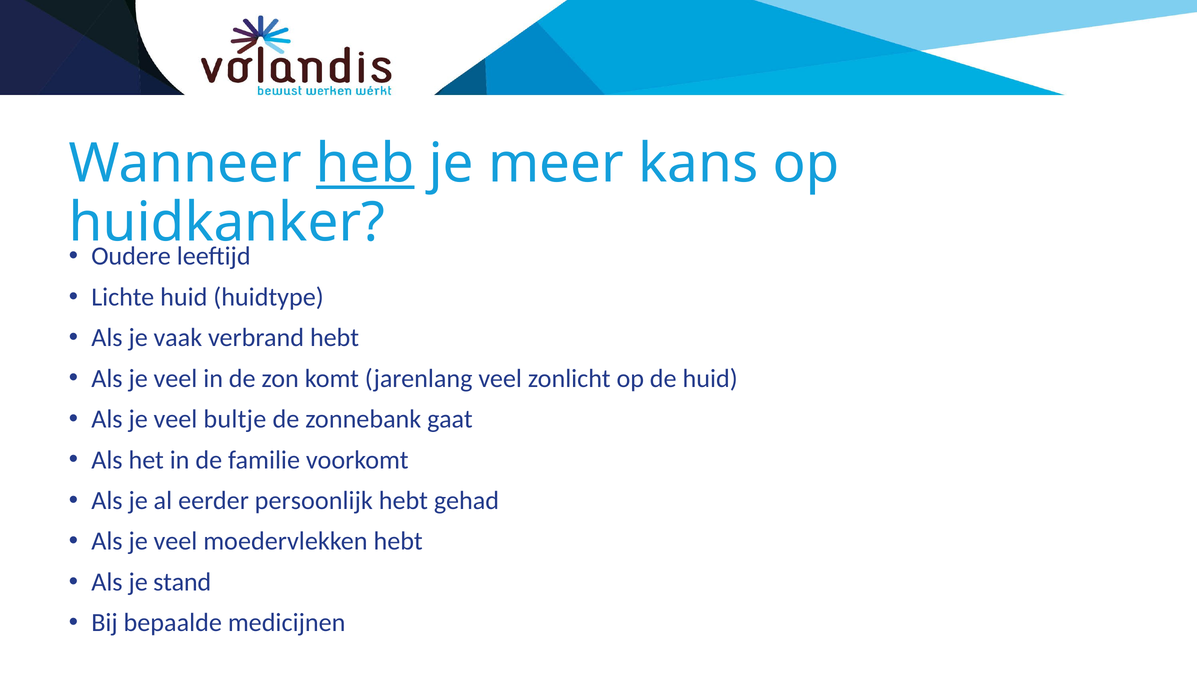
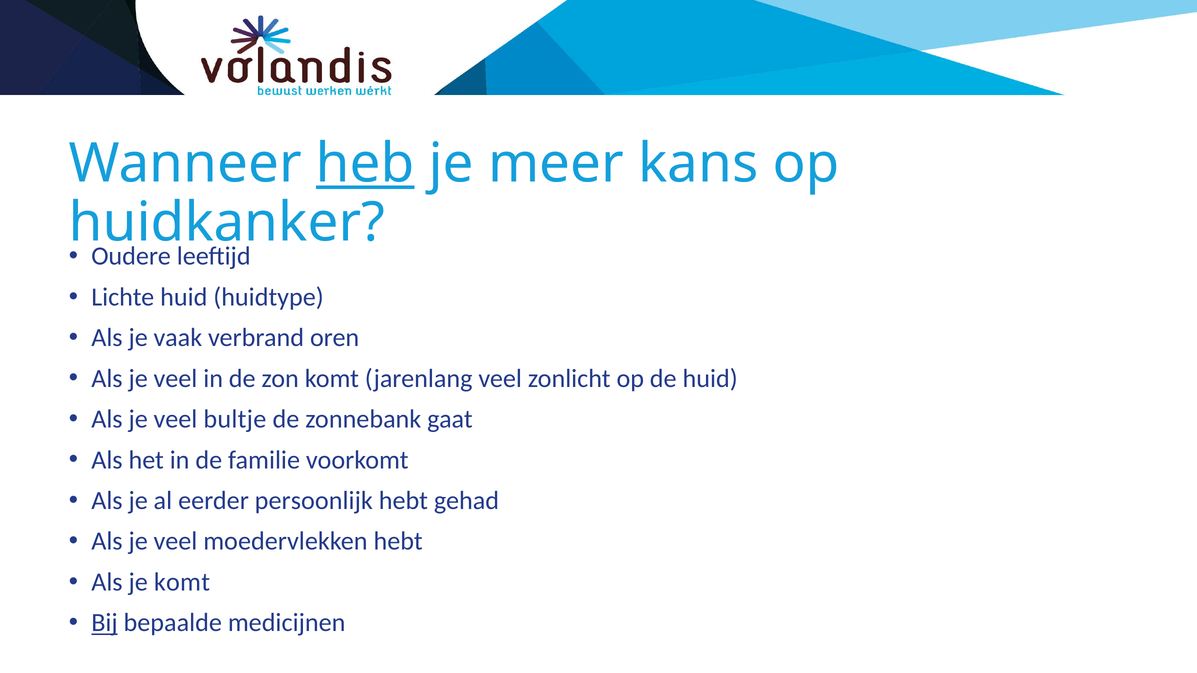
verbrand hebt: hebt -> oren (335, 338)
je stand: stand -> komt (182, 582)
Bij underline: none -> present (104, 623)
